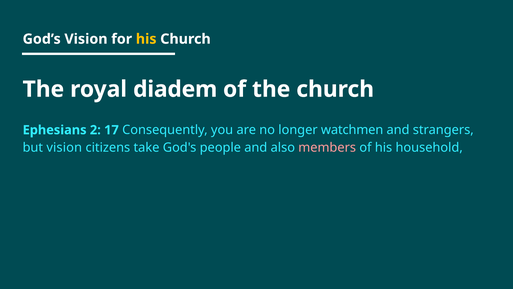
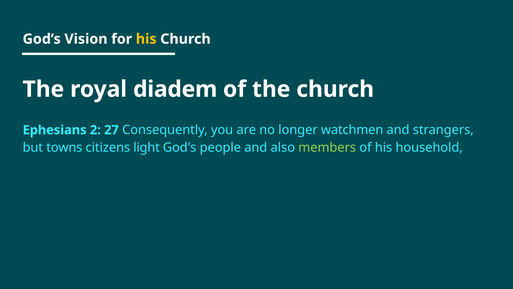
17: 17 -> 27 (111, 130)
but vision: vision -> towns (64, 148)
take: take -> light (147, 148)
members colour: pink -> light green (327, 148)
